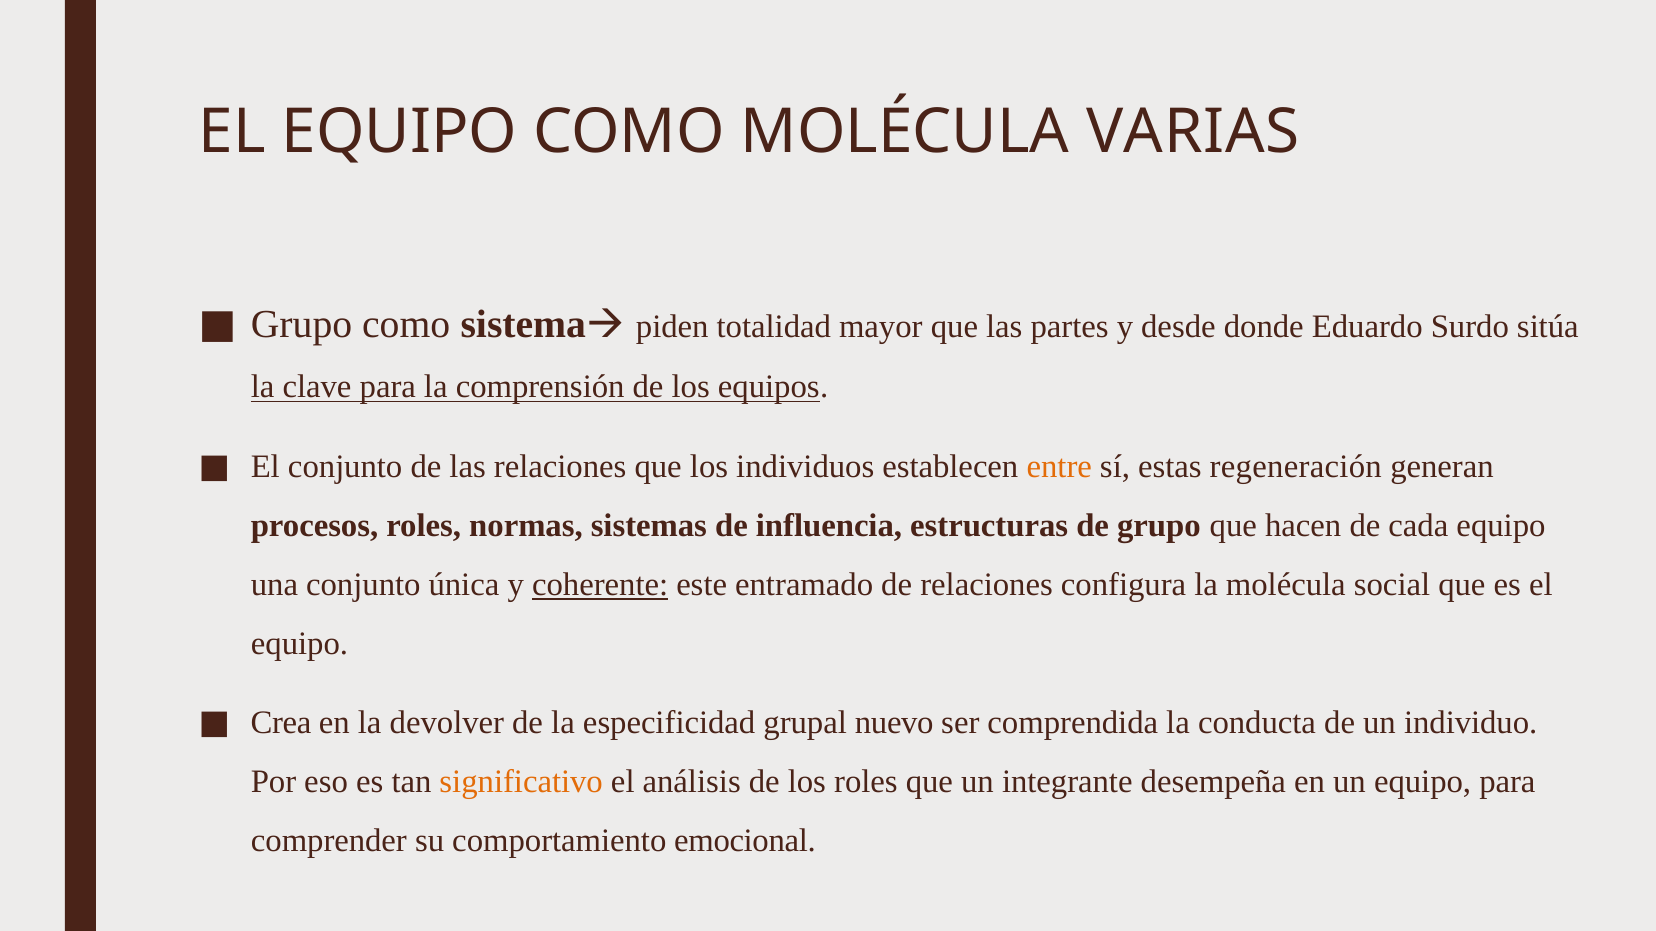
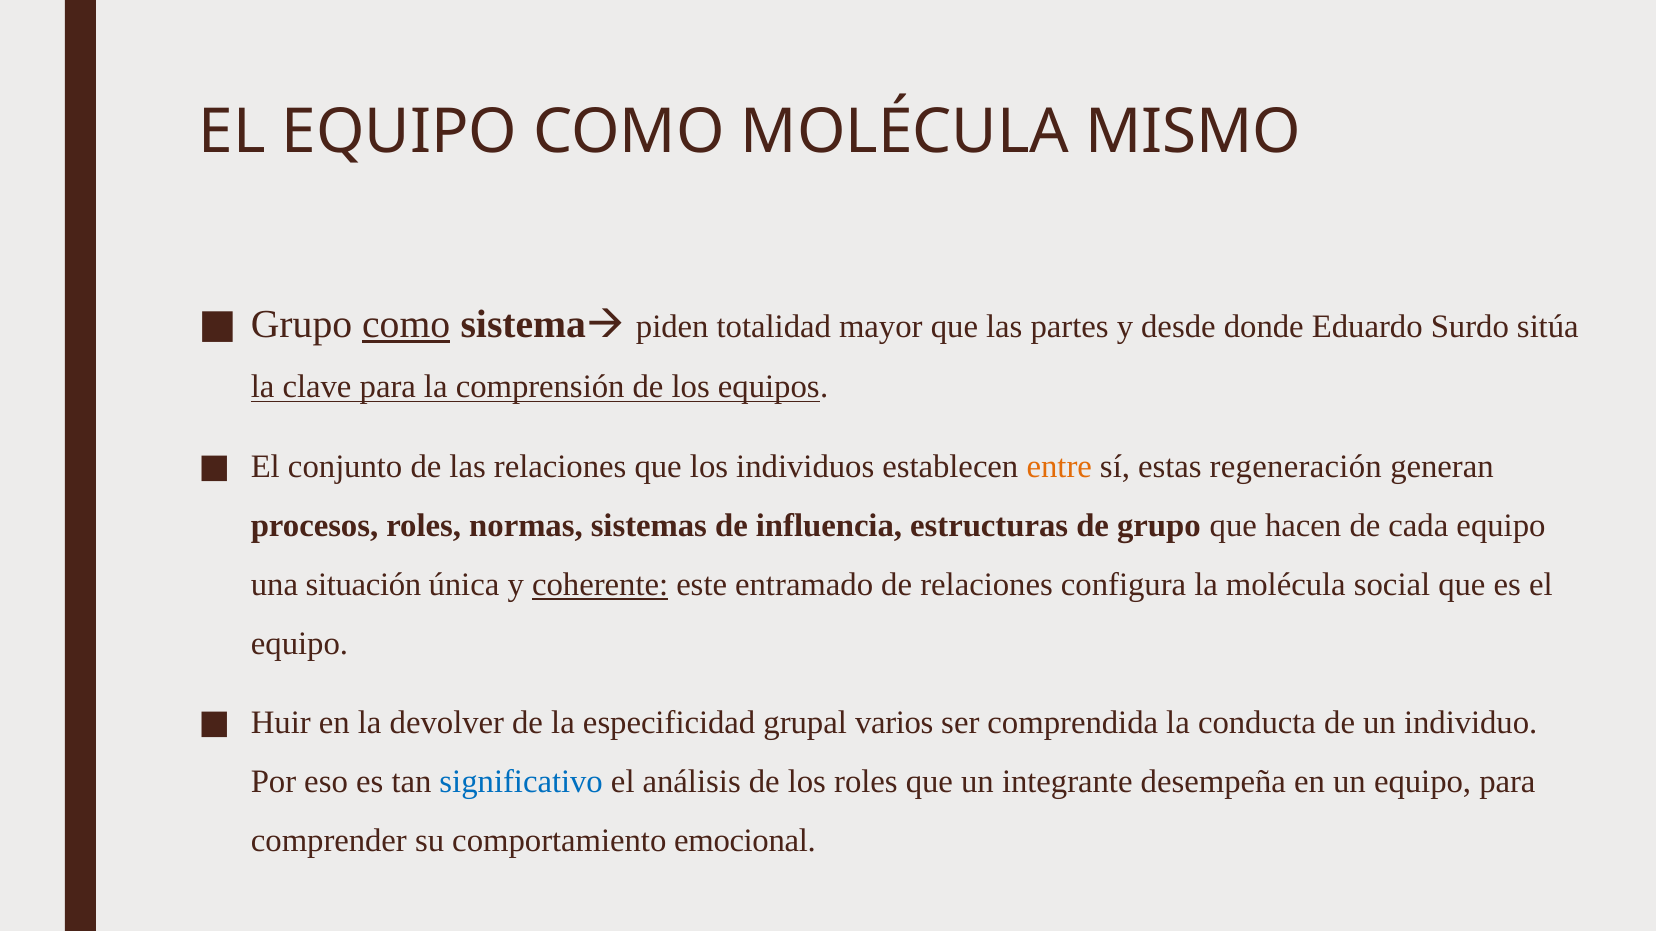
VARIAS: VARIAS -> MISMO (1193, 132)
como underline: none -> present (406, 325)
una conjunto: conjunto -> situación (363, 585)
Crea: Crea -> Huir (281, 723)
nuevo: nuevo -> varios (894, 723)
significativo colour: orange -> blue (521, 782)
